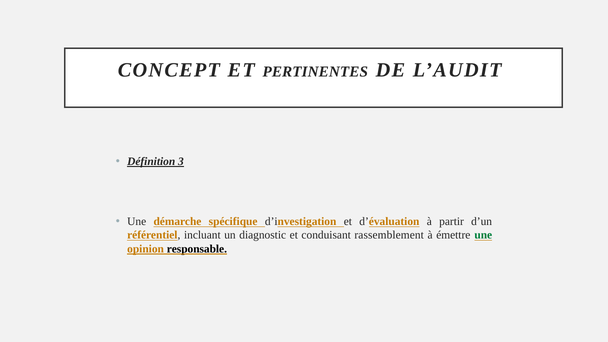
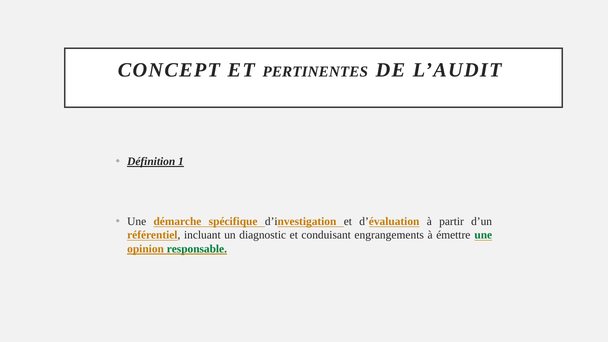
3: 3 -> 1 (181, 161)
rassemblement: rassemblement -> engrangements (389, 235)
responsable colour: black -> green (197, 249)
